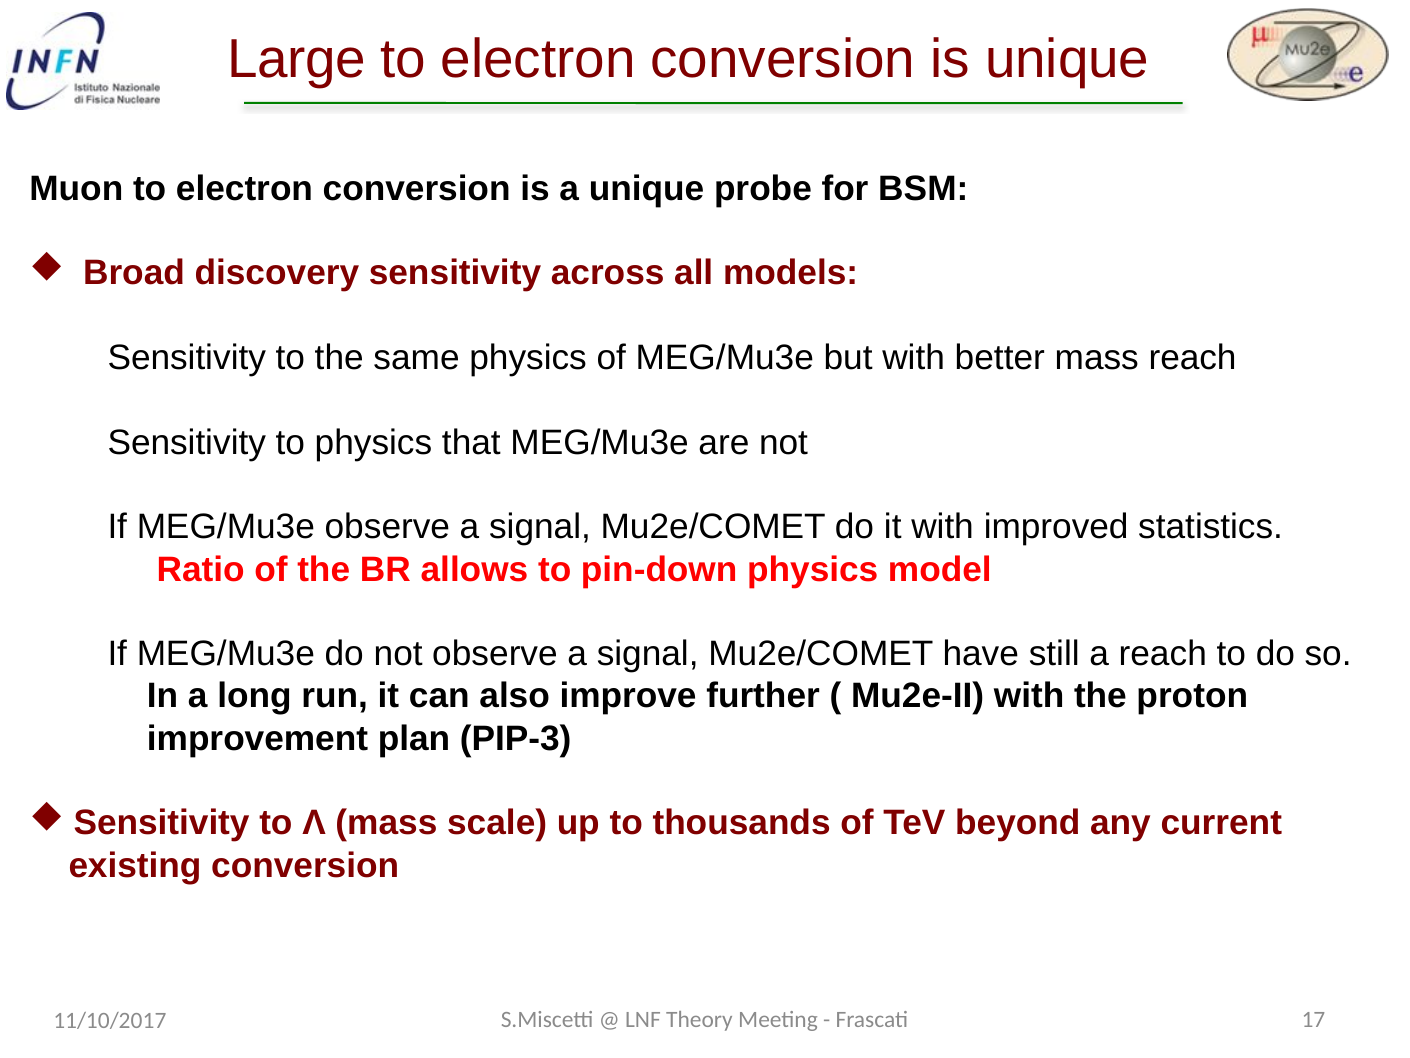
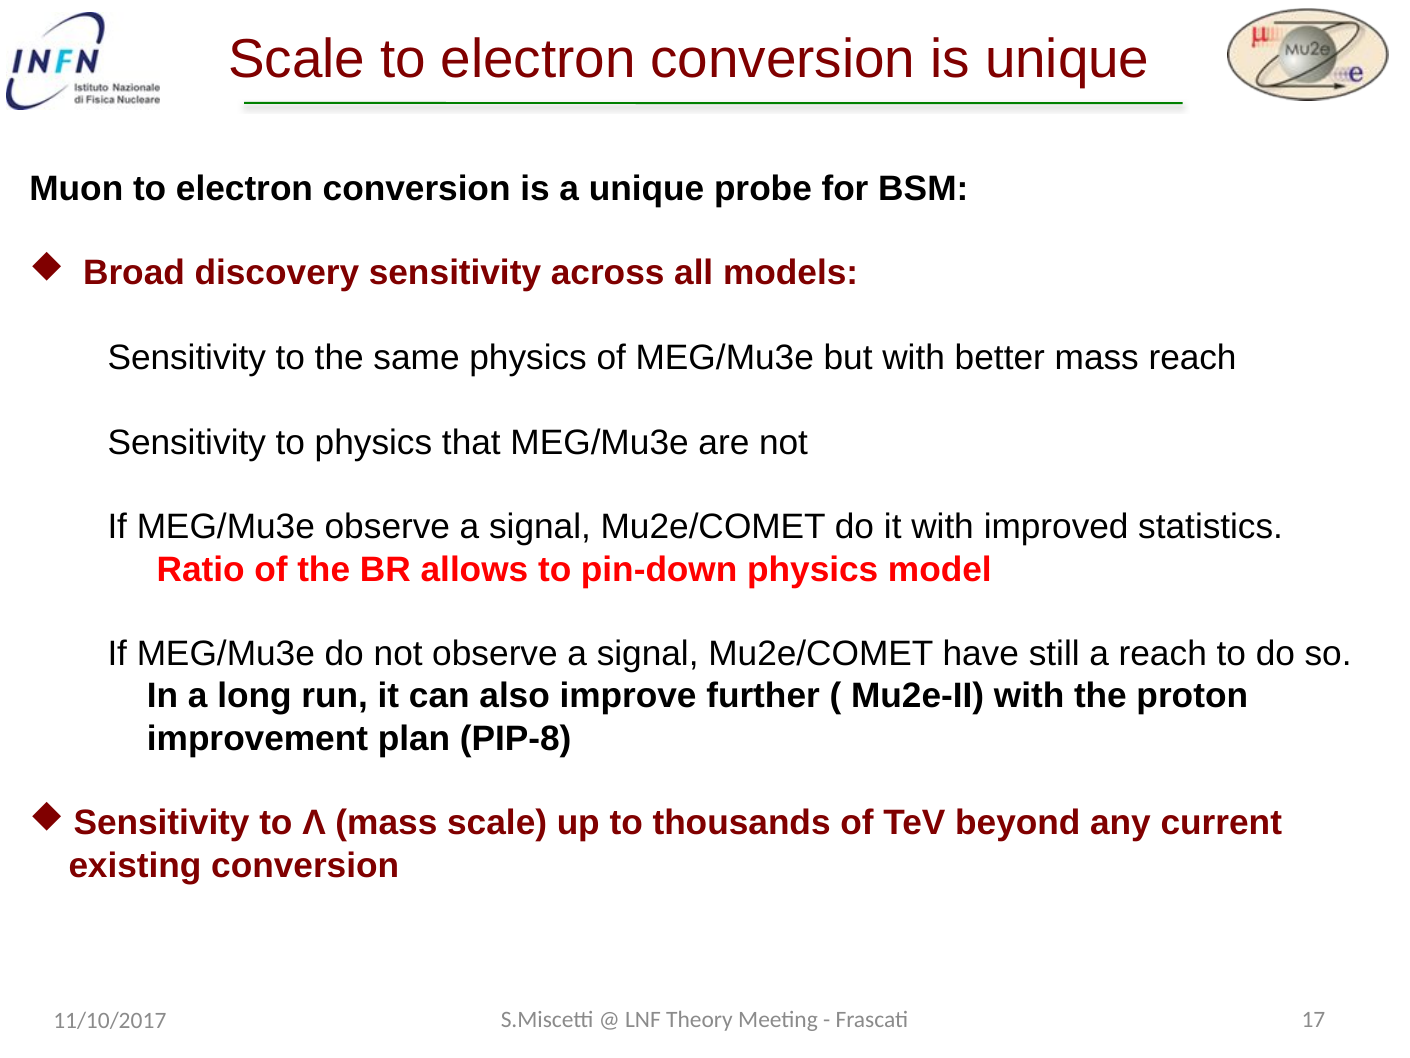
Large: Large -> Scale (297, 60)
PIP-3: PIP-3 -> PIP-8 (516, 738)
